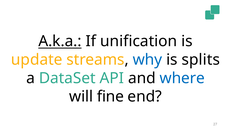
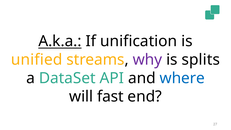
update: update -> unified (37, 60)
why colour: blue -> purple (147, 60)
fine: fine -> fast (110, 97)
